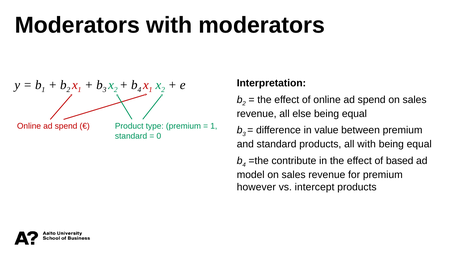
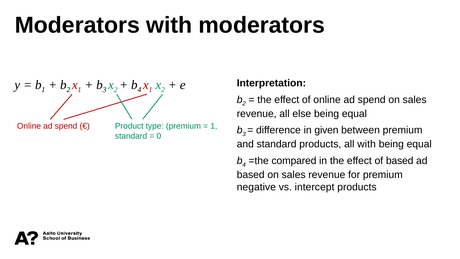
value: value -> given (326, 130)
contribute: contribute -> compared (294, 161)
model: model -> based (251, 175)
however: however -> negative (256, 187)
